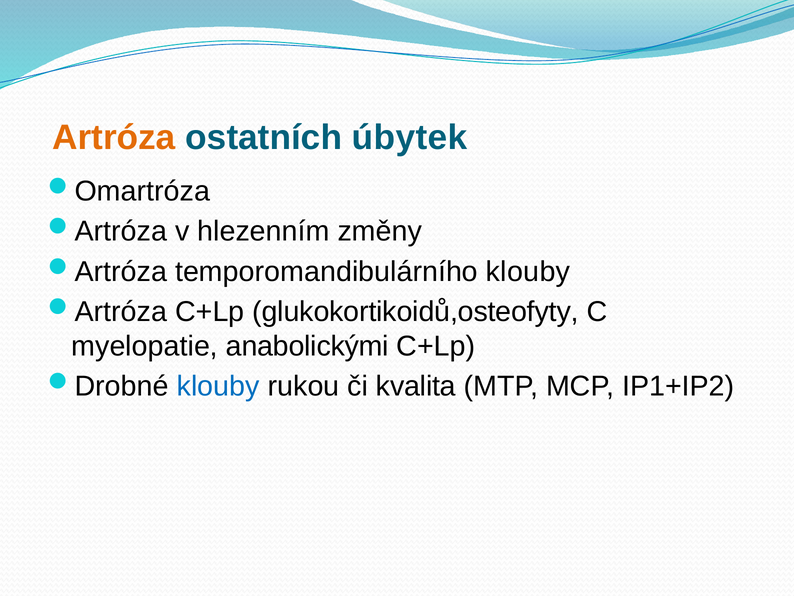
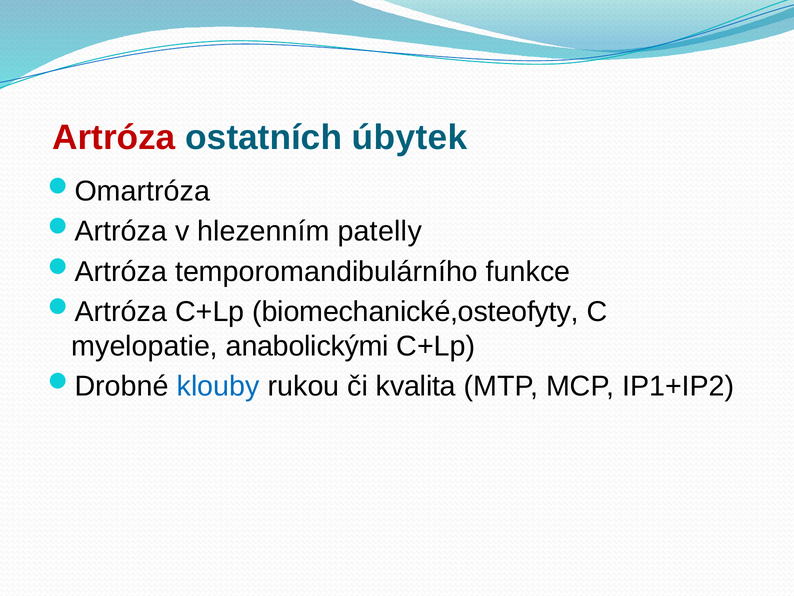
Artróza colour: orange -> red (114, 138)
změny: změny -> patelly (380, 231)
temporomandibulárního klouby: klouby -> funkce (528, 271)
glukokortikoidů,osteofyty: glukokortikoidů,osteofyty -> biomechanické,osteofyty (416, 311)
